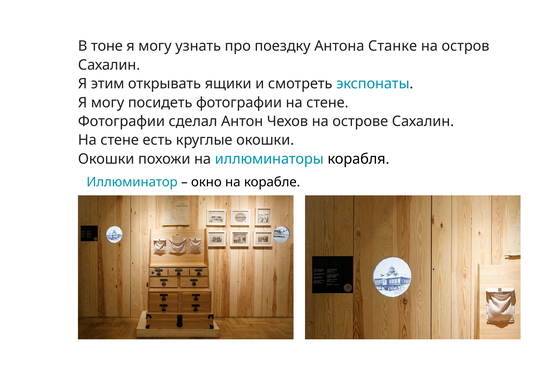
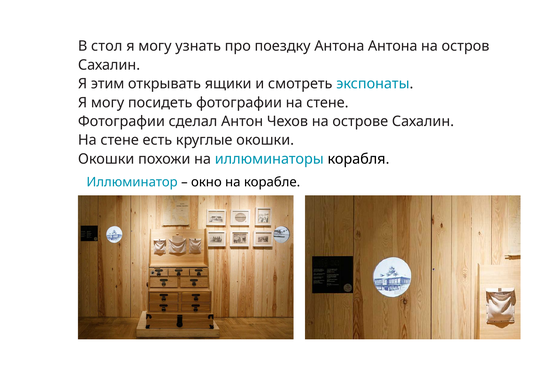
тоне: тоне -> стол (107, 46)
Антона Станке: Станке -> Антона (393, 46)
